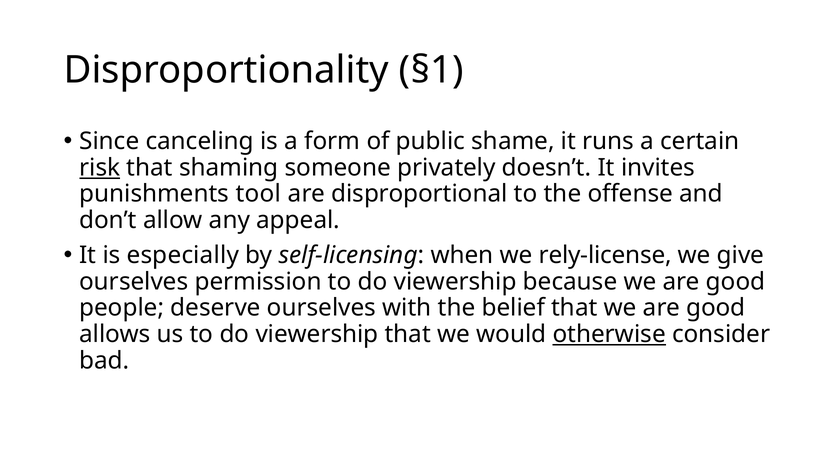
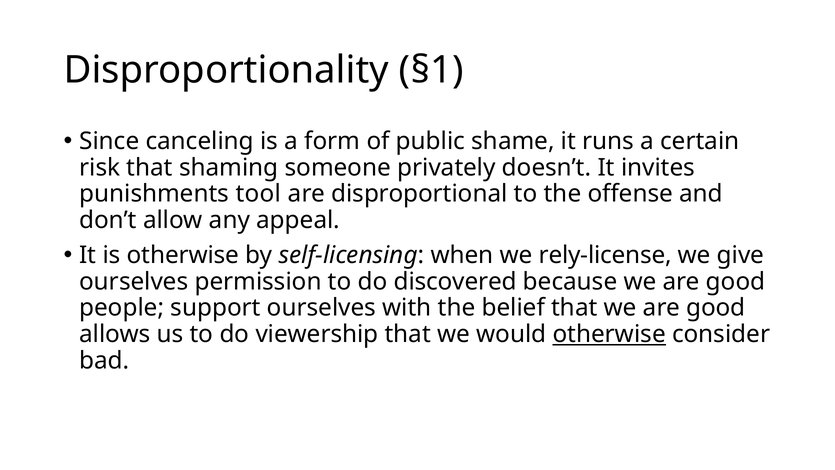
risk underline: present -> none (100, 167)
is especially: especially -> otherwise (183, 255)
permission to do viewership: viewership -> discovered (455, 281)
deserve: deserve -> support (216, 308)
